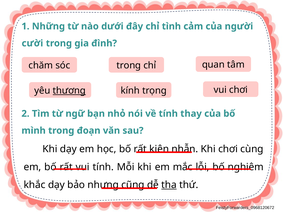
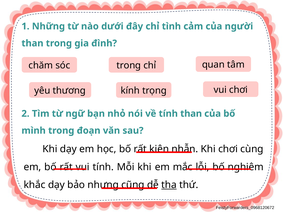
cười: cười -> than (32, 43)
thương underline: present -> none (69, 91)
tính thay: thay -> than (191, 114)
